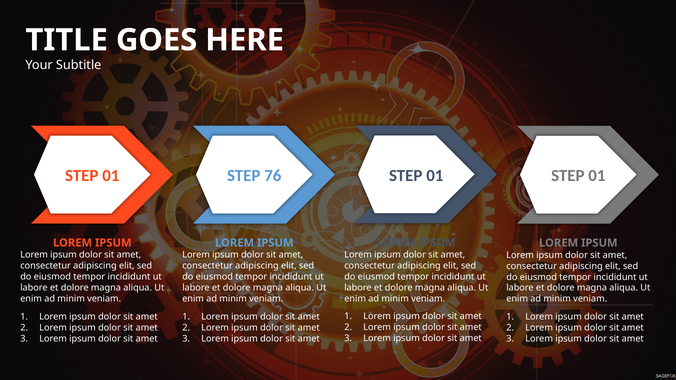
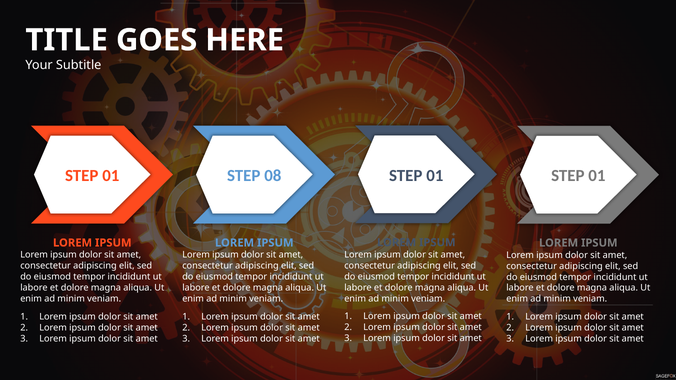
76: 76 -> 08 (273, 176)
